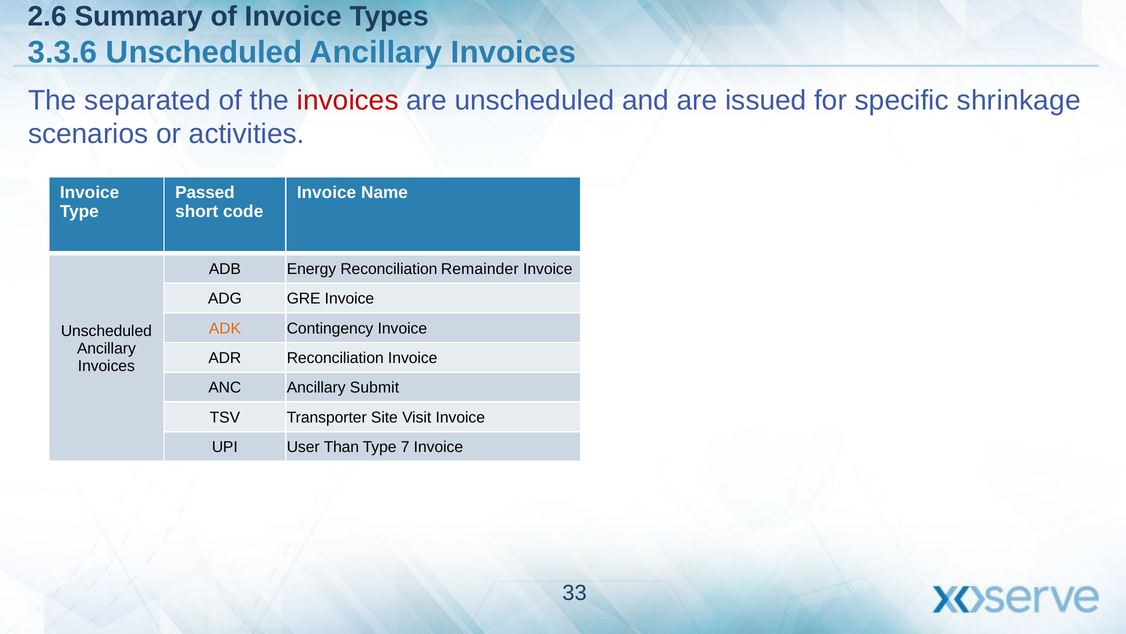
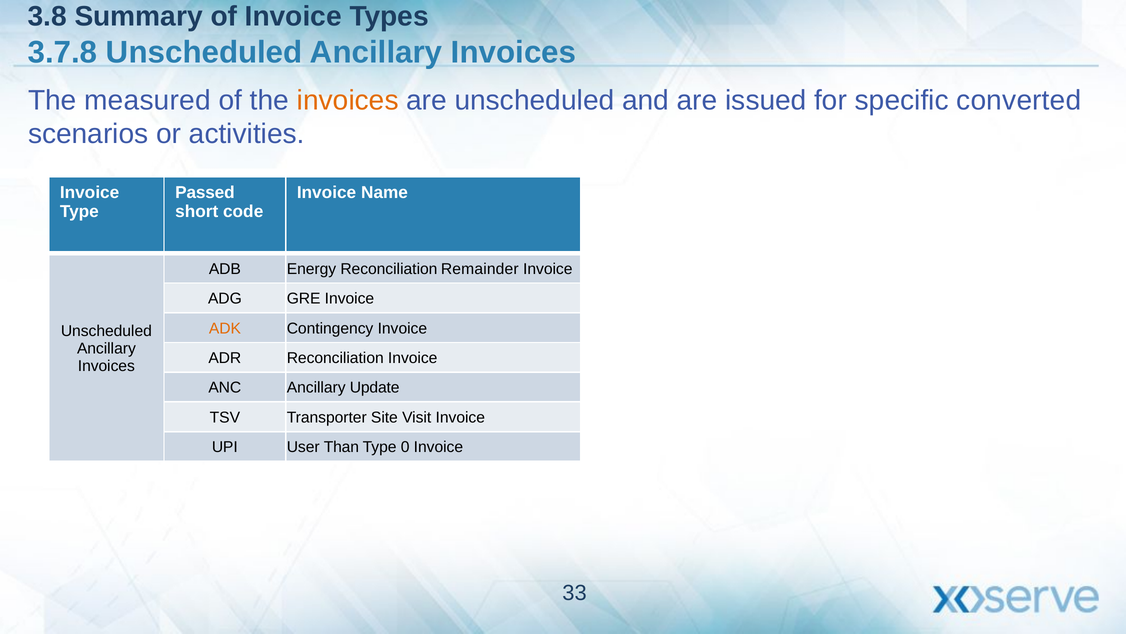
2.6: 2.6 -> 3.8 (47, 16)
3.3.6: 3.3.6 -> 3.7.8 (62, 52)
separated: separated -> measured (148, 100)
invoices colour: red -> orange (348, 100)
shrinkage: shrinkage -> converted (1019, 100)
Submit: Submit -> Update (375, 387)
7: 7 -> 0 (405, 447)
